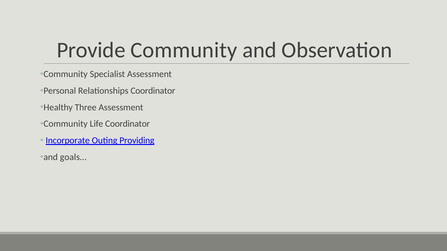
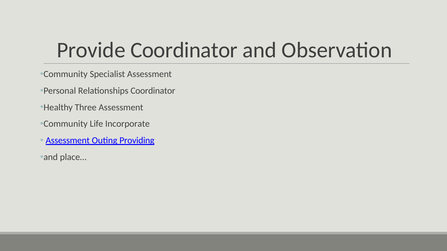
Provide Community: Community -> Coordinator (184, 50)
Life Coordinator: Coordinator -> Incorporate (127, 124)
Incorporate: Incorporate -> Assessment (68, 141)
goals…: goals… -> place… (73, 157)
